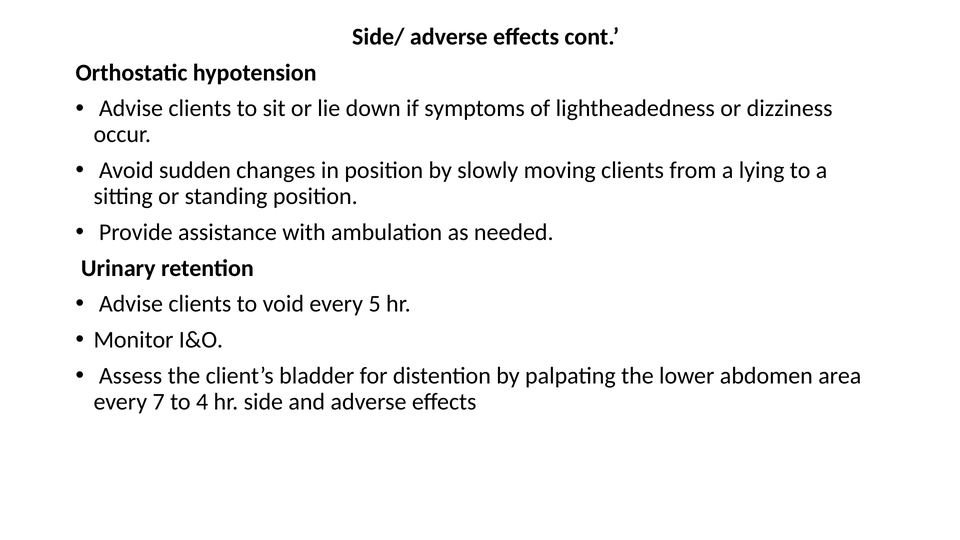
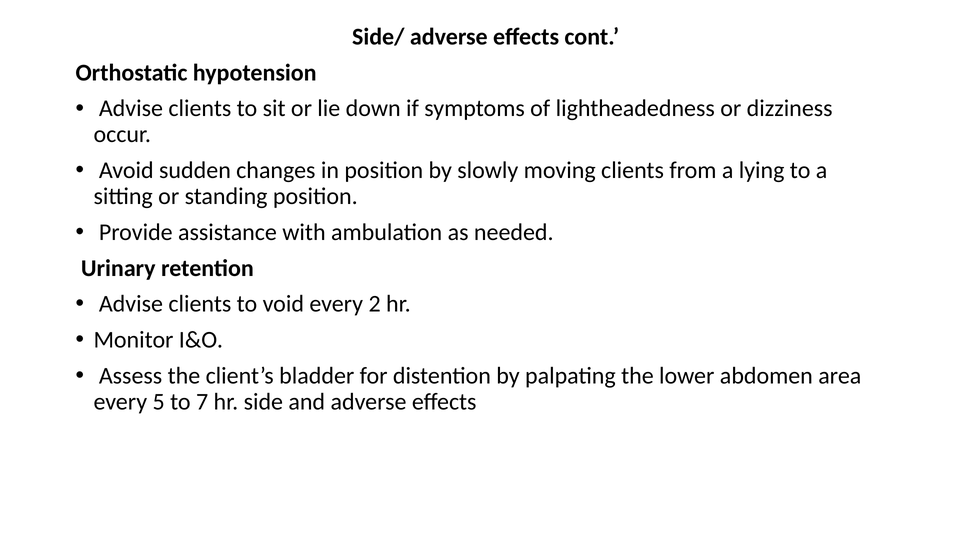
5: 5 -> 2 (375, 304)
7: 7 -> 5 (159, 402)
4: 4 -> 7 (202, 402)
